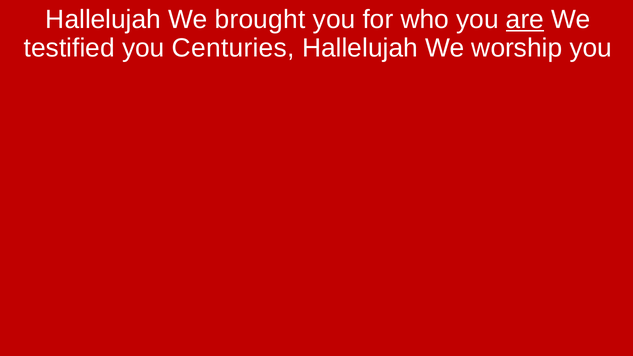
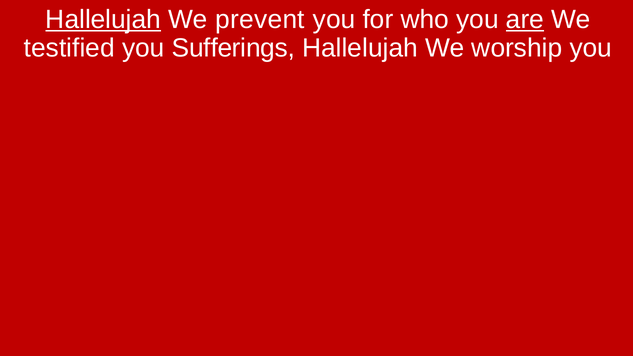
Hallelujah underline: none -> present (103, 20)
brought: brought -> prevent (260, 20)
Centuries: Centuries -> Sufferings (233, 48)
